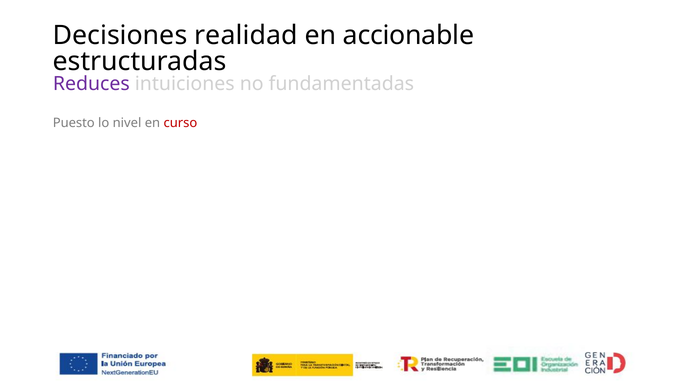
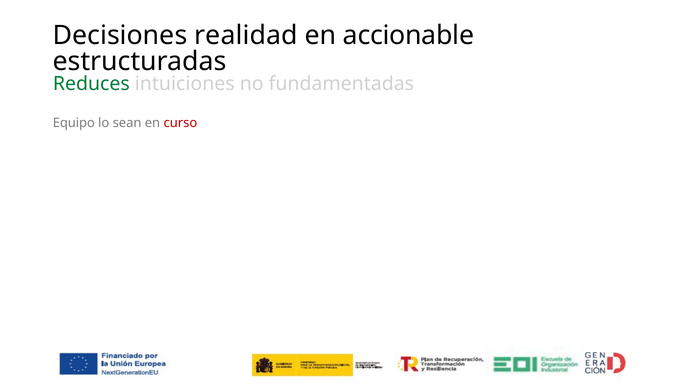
Reduces colour: purple -> green (91, 84)
Puesto: Puesto -> Equipo (74, 123)
nivel: nivel -> sean (127, 123)
